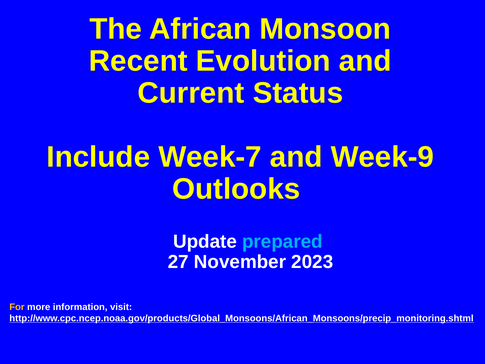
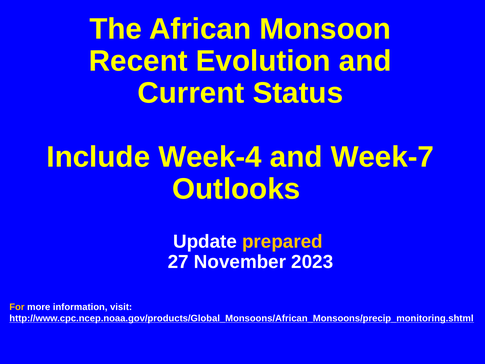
Week-7: Week-7 -> Week-4 (210, 157)
Week-9: Week-9 -> Week-7 (382, 157)
prepared colour: light blue -> yellow (282, 242)
